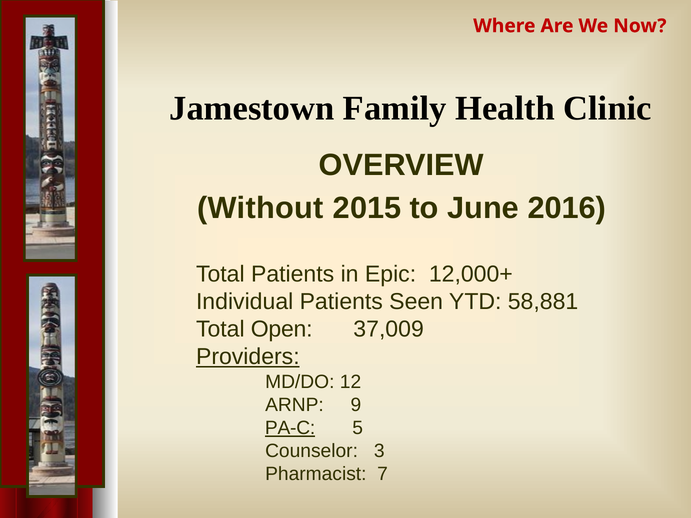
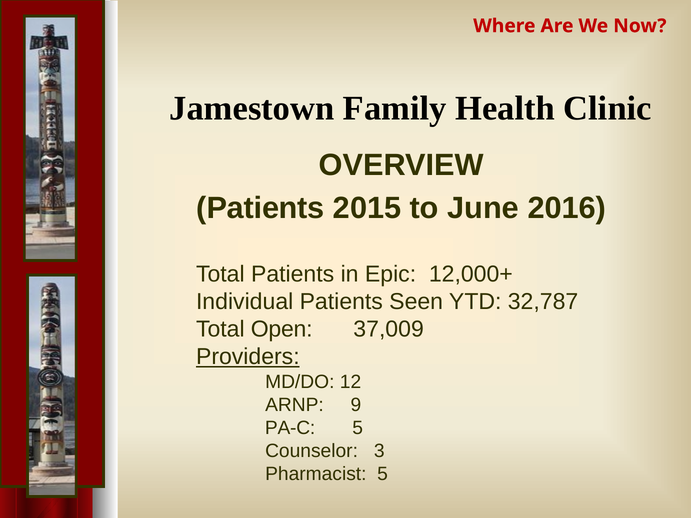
Without: Without -> Patients (261, 208)
58,881: 58,881 -> 32,787 (543, 302)
PA-C underline: present -> none (290, 428)
Pharmacist 7: 7 -> 5 (383, 474)
